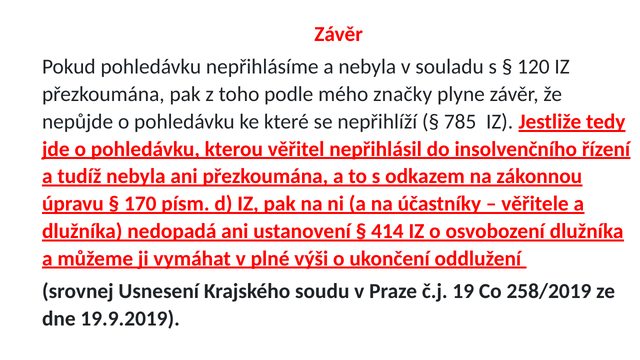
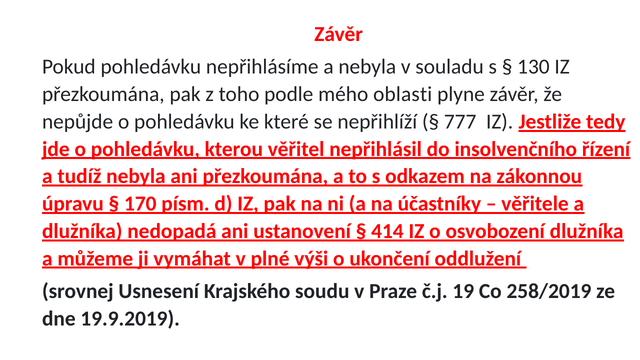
120: 120 -> 130 (533, 67)
značky: značky -> oblasti (403, 94)
785: 785 -> 777 (460, 122)
